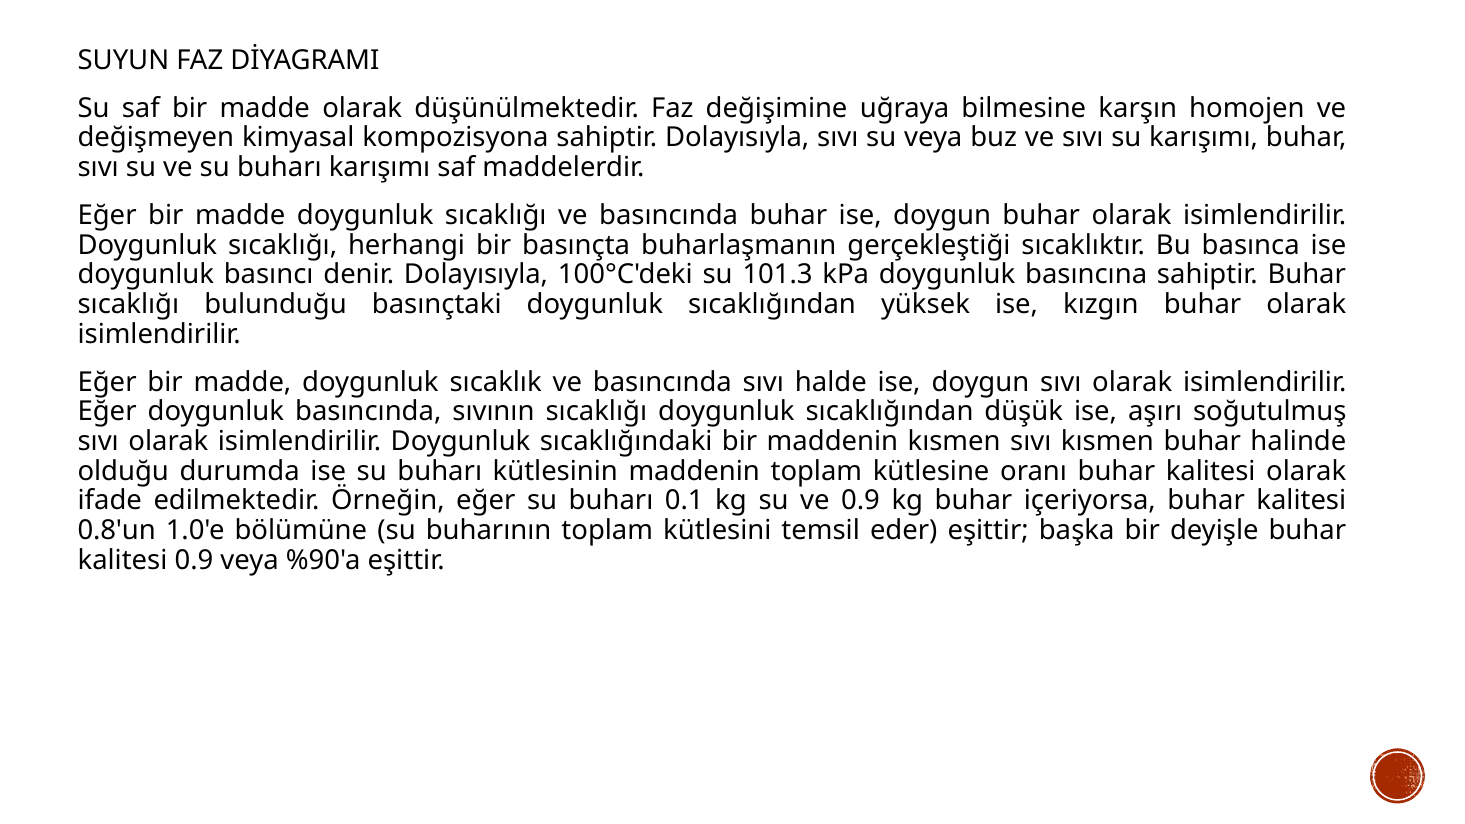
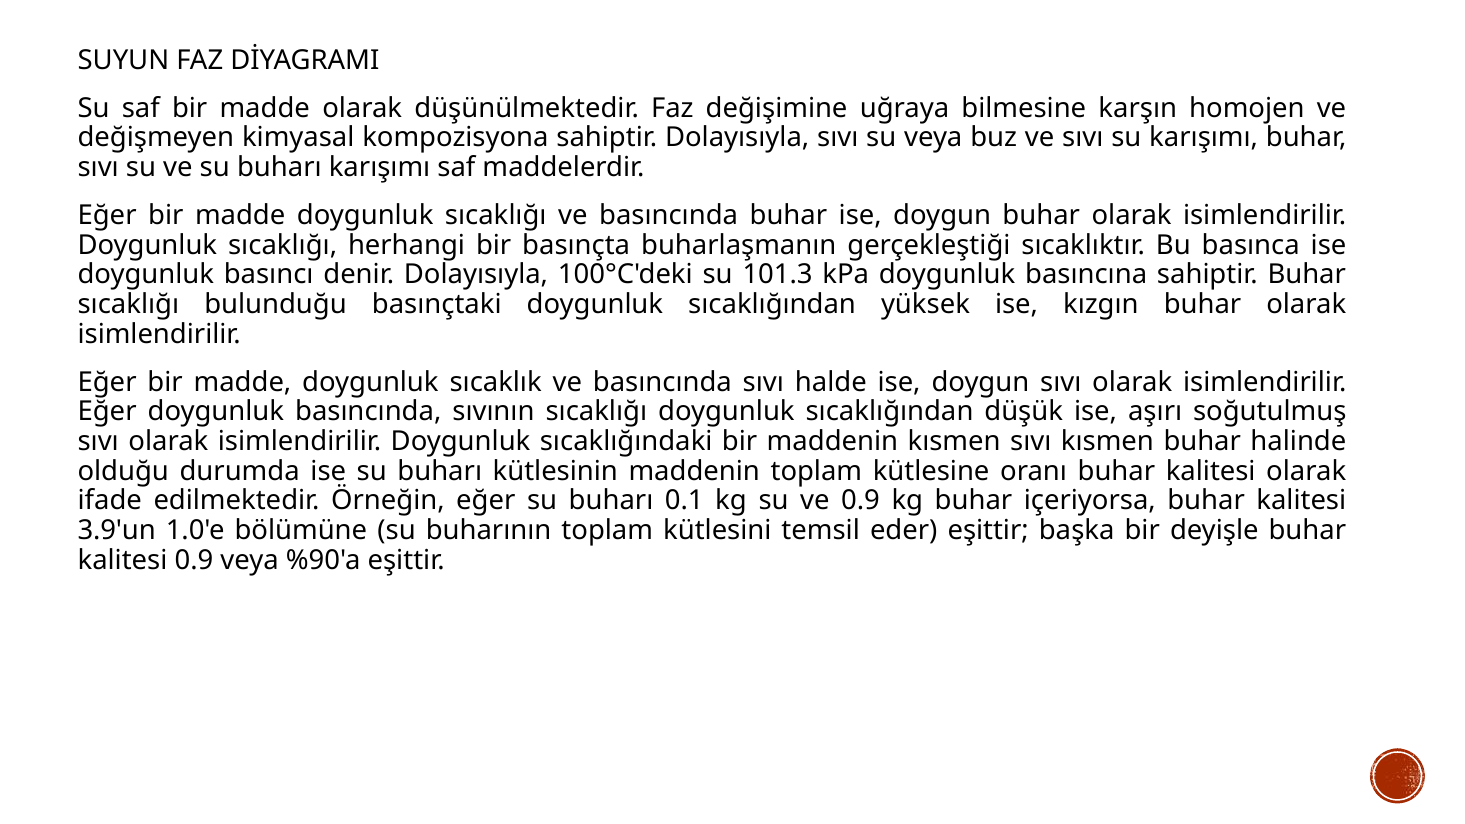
0.8'un: 0.8'un -> 3.9'un (117, 530)
